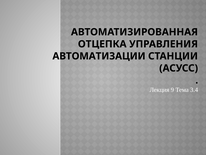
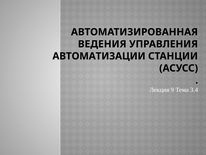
ОТЦЕПКА: ОТЦЕПКА -> ВЕДЕНИЯ (102, 44)
